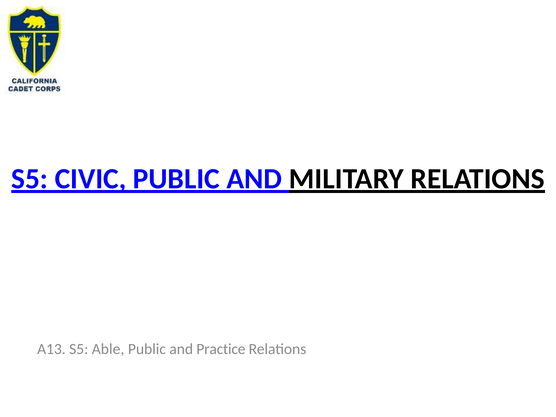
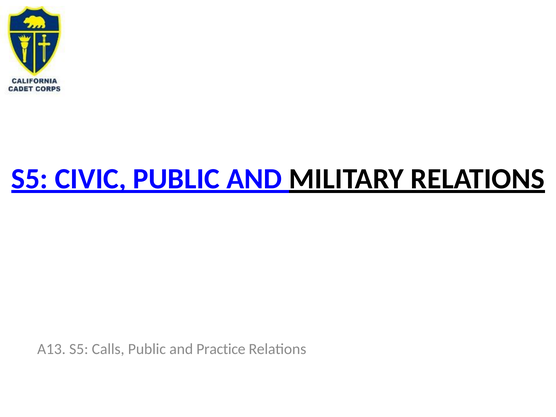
Able: Able -> Calls (108, 349)
